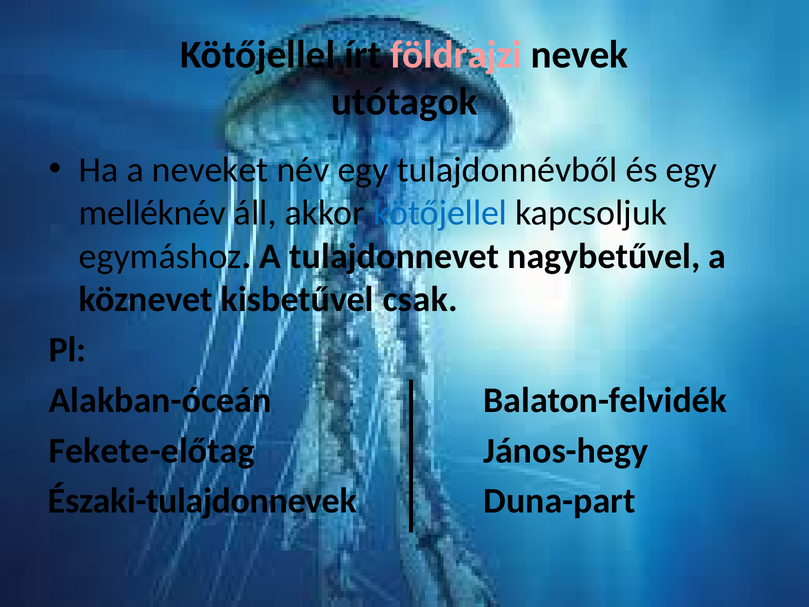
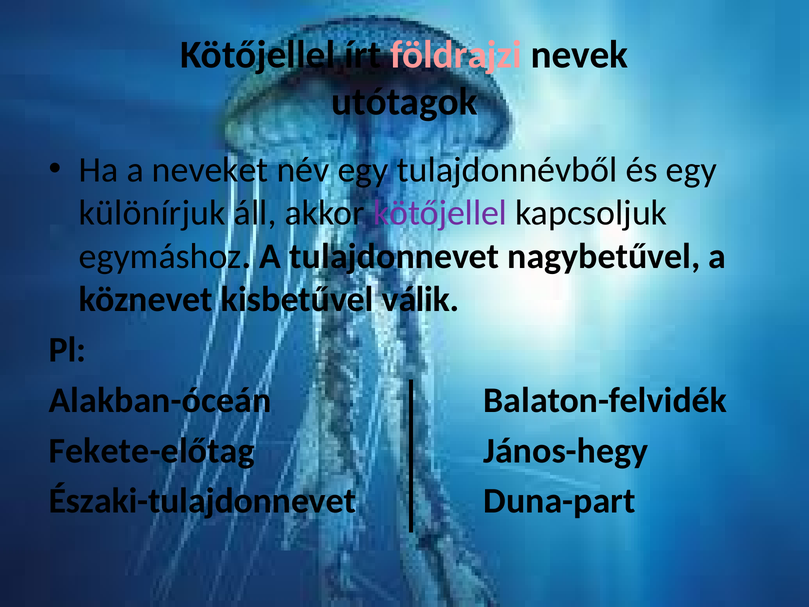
melléknév: melléknév -> különírjuk (152, 213)
kötőjellel colour: blue -> purple (440, 213)
csak: csak -> válik (421, 299)
Északi-tulajdonnevek: Északi-tulajdonnevek -> Északi-tulajdonnevet (202, 501)
